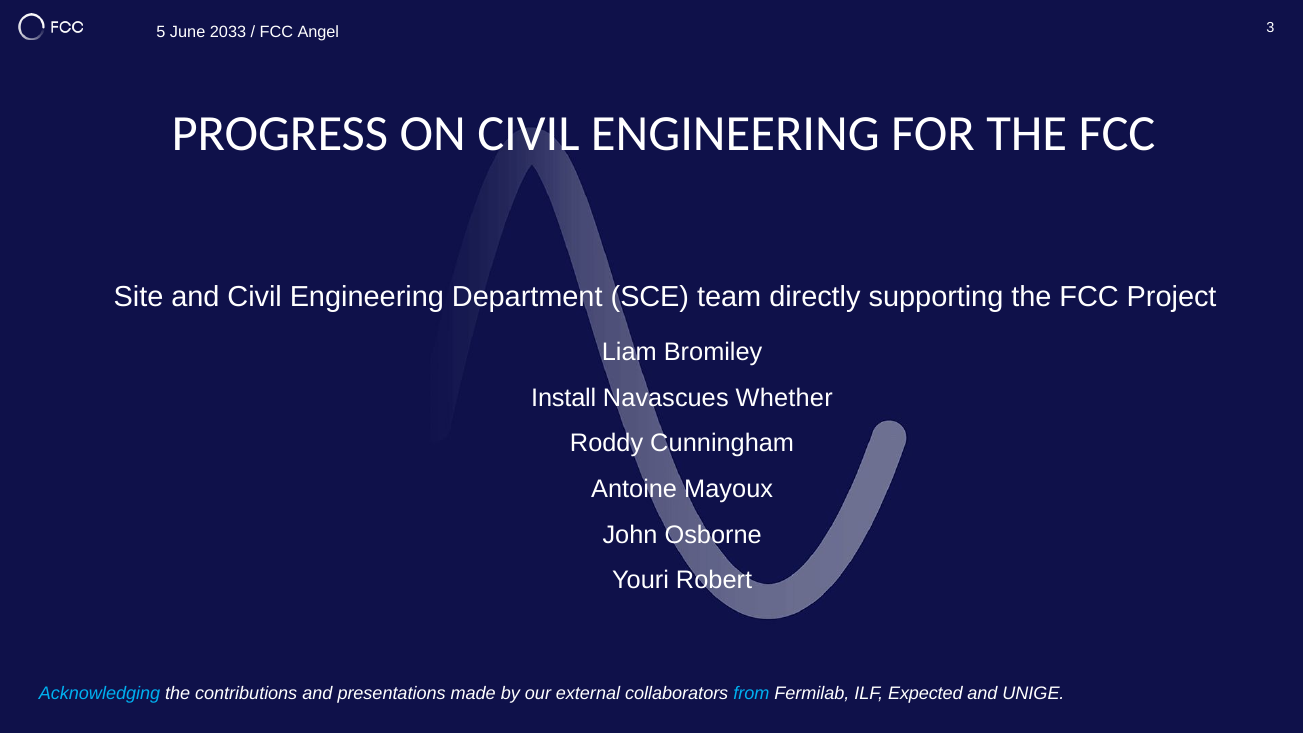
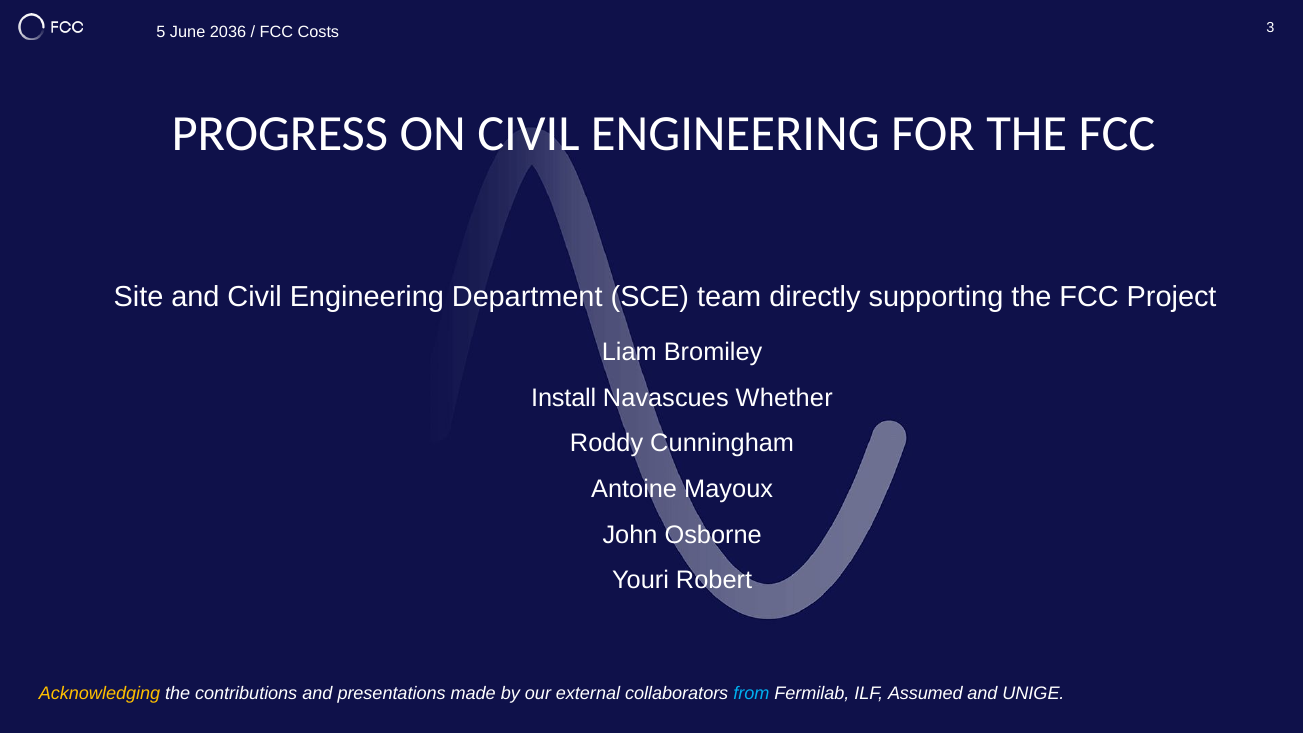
2033: 2033 -> 2036 (228, 33)
Angel: Angel -> Costs (318, 33)
Acknowledging colour: light blue -> yellow (100, 694)
Expected: Expected -> Assumed (925, 694)
